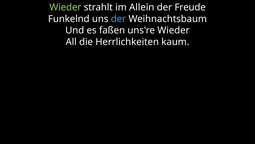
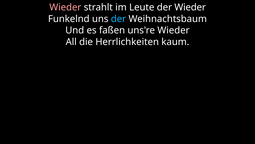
Wieder colour: light green -> pink (65, 7)
Allein: Allein -> Leute (142, 7)
der Freude: Freude -> Wieder (190, 7)
